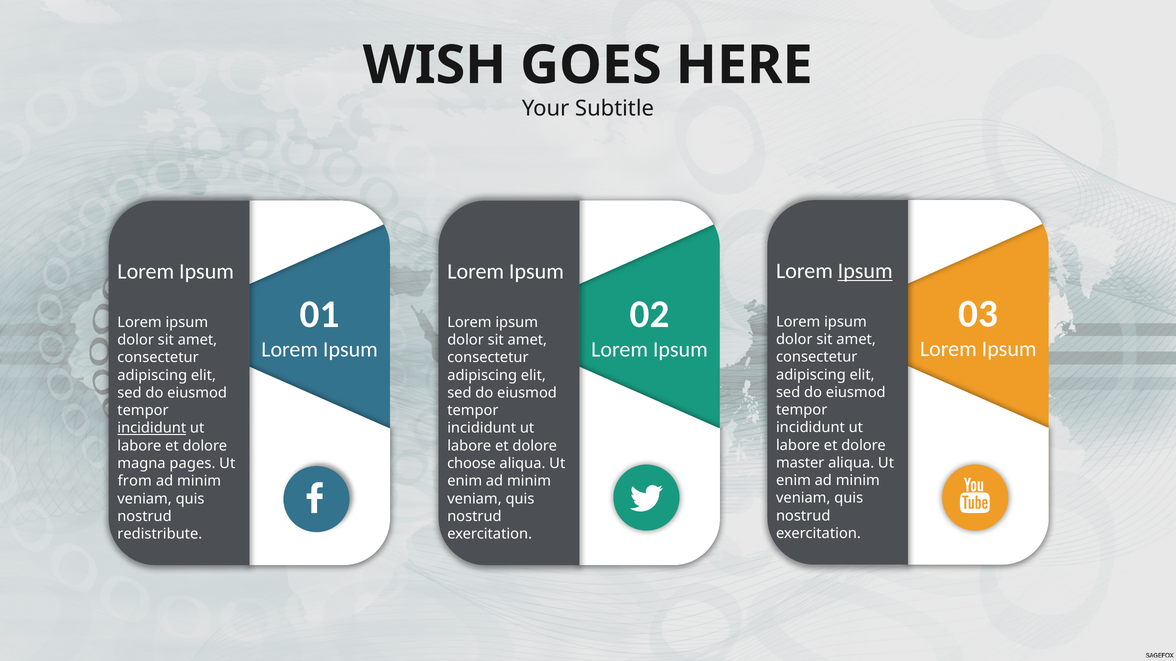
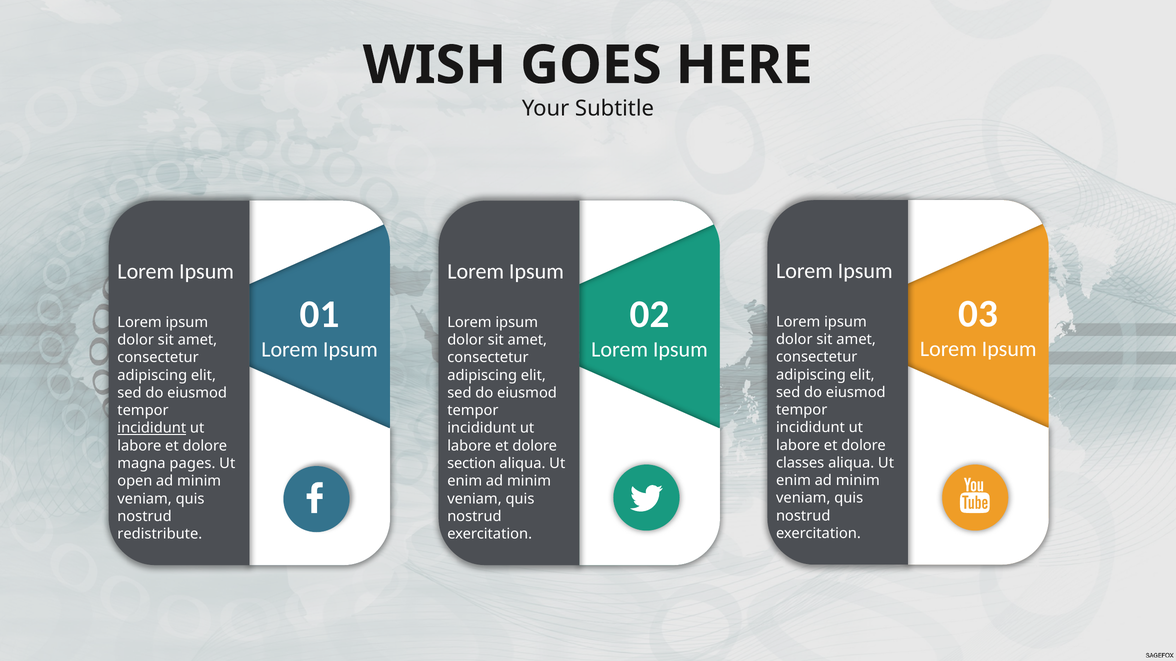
Ipsum underline: present -> none (865, 271)
master: master -> classes (800, 463)
choose: choose -> section (471, 464)
from: from -> open (135, 481)
